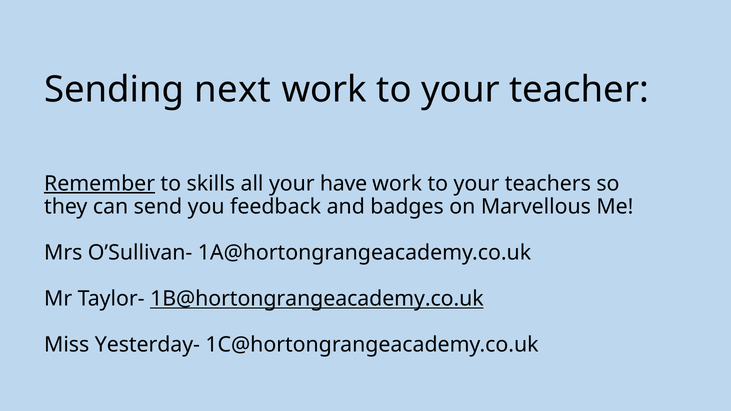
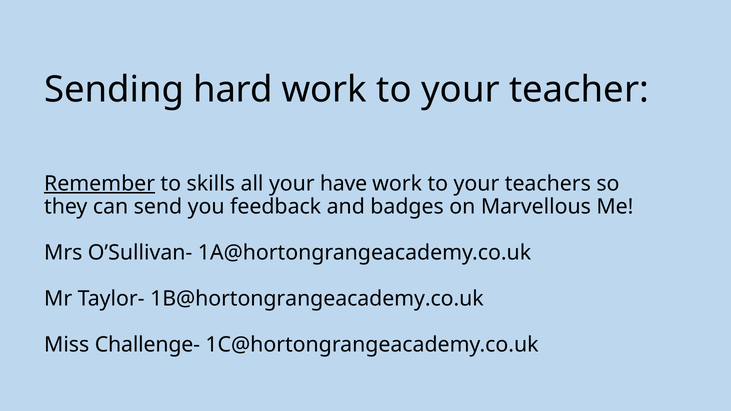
next: next -> hard (233, 90)
1B@hortongrangeacademy.co.uk underline: present -> none (317, 299)
Yesterday-: Yesterday- -> Challenge- (147, 345)
